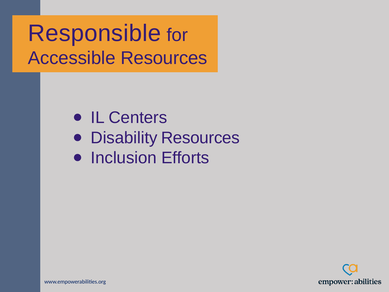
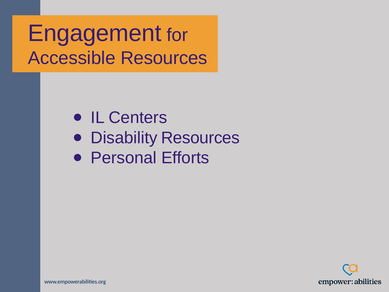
Responsible: Responsible -> Engagement (95, 33)
Inclusion: Inclusion -> Personal (124, 158)
